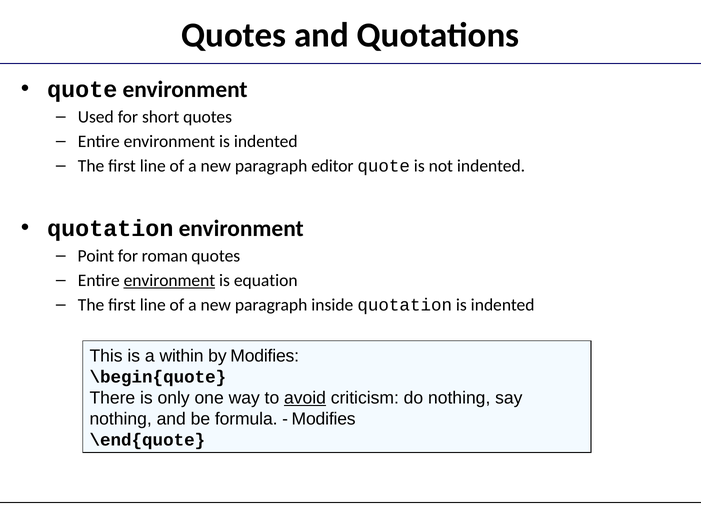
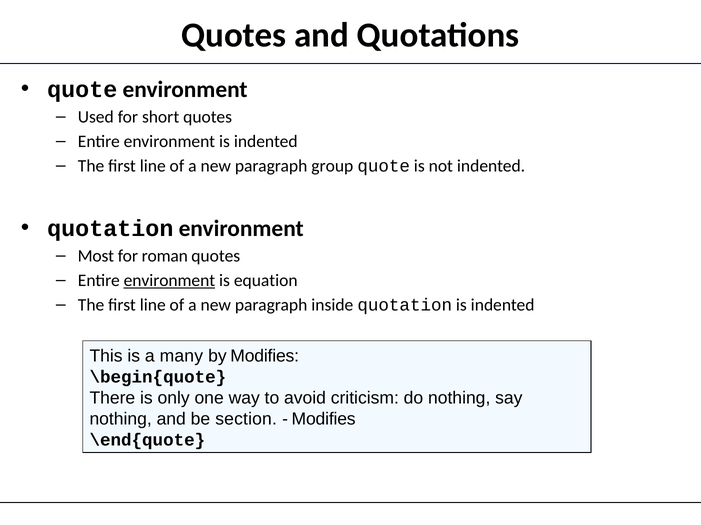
editor: editor -> group (332, 166)
Point: Point -> Most (96, 256)
within: within -> many (181, 356)
avoid underline: present -> none (305, 398)
formula: formula -> section (246, 420)
